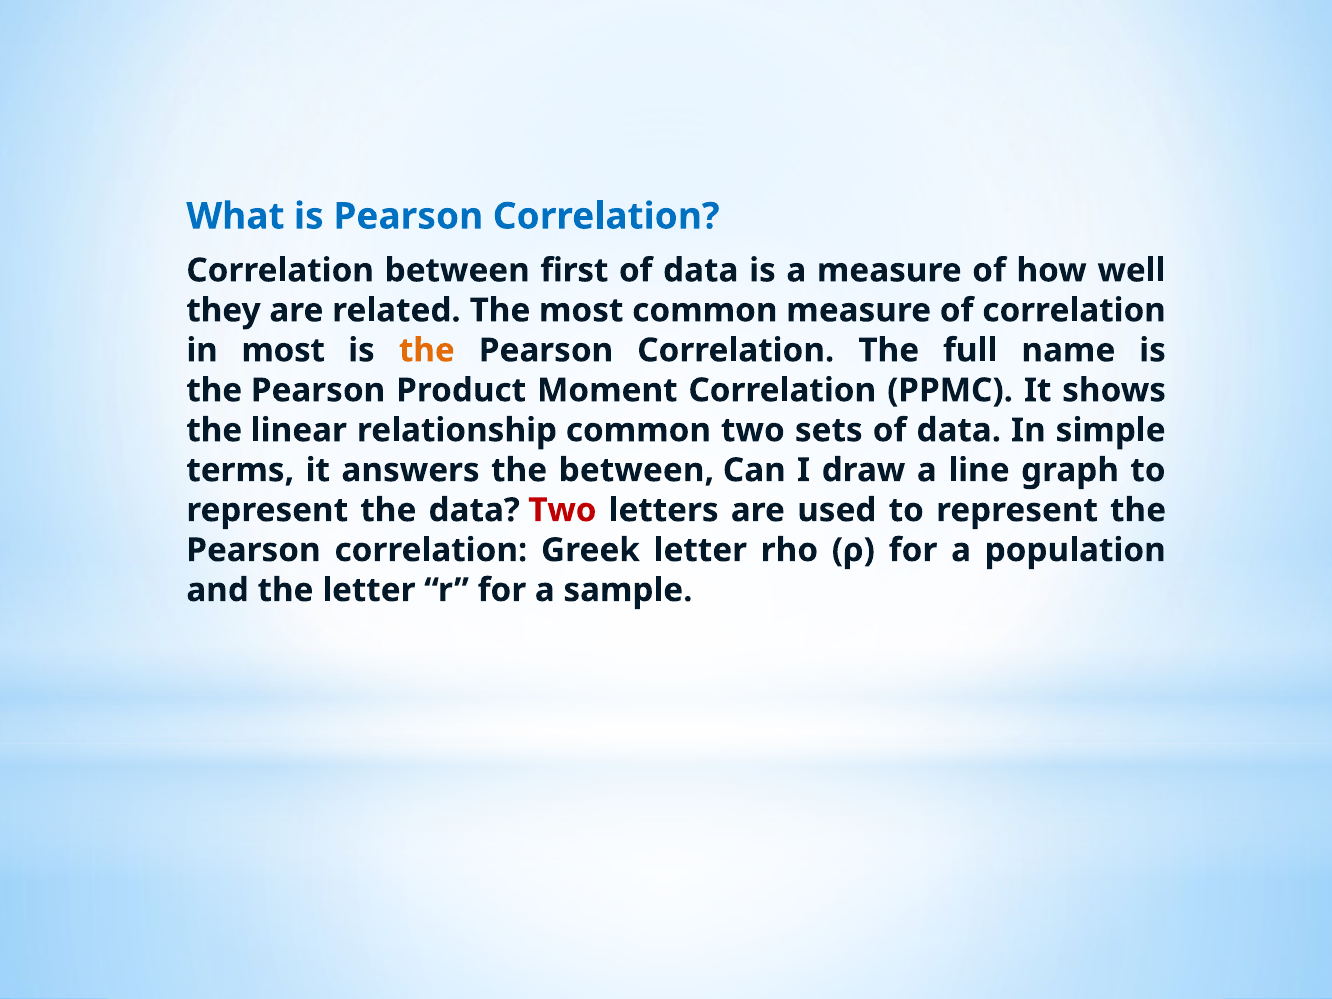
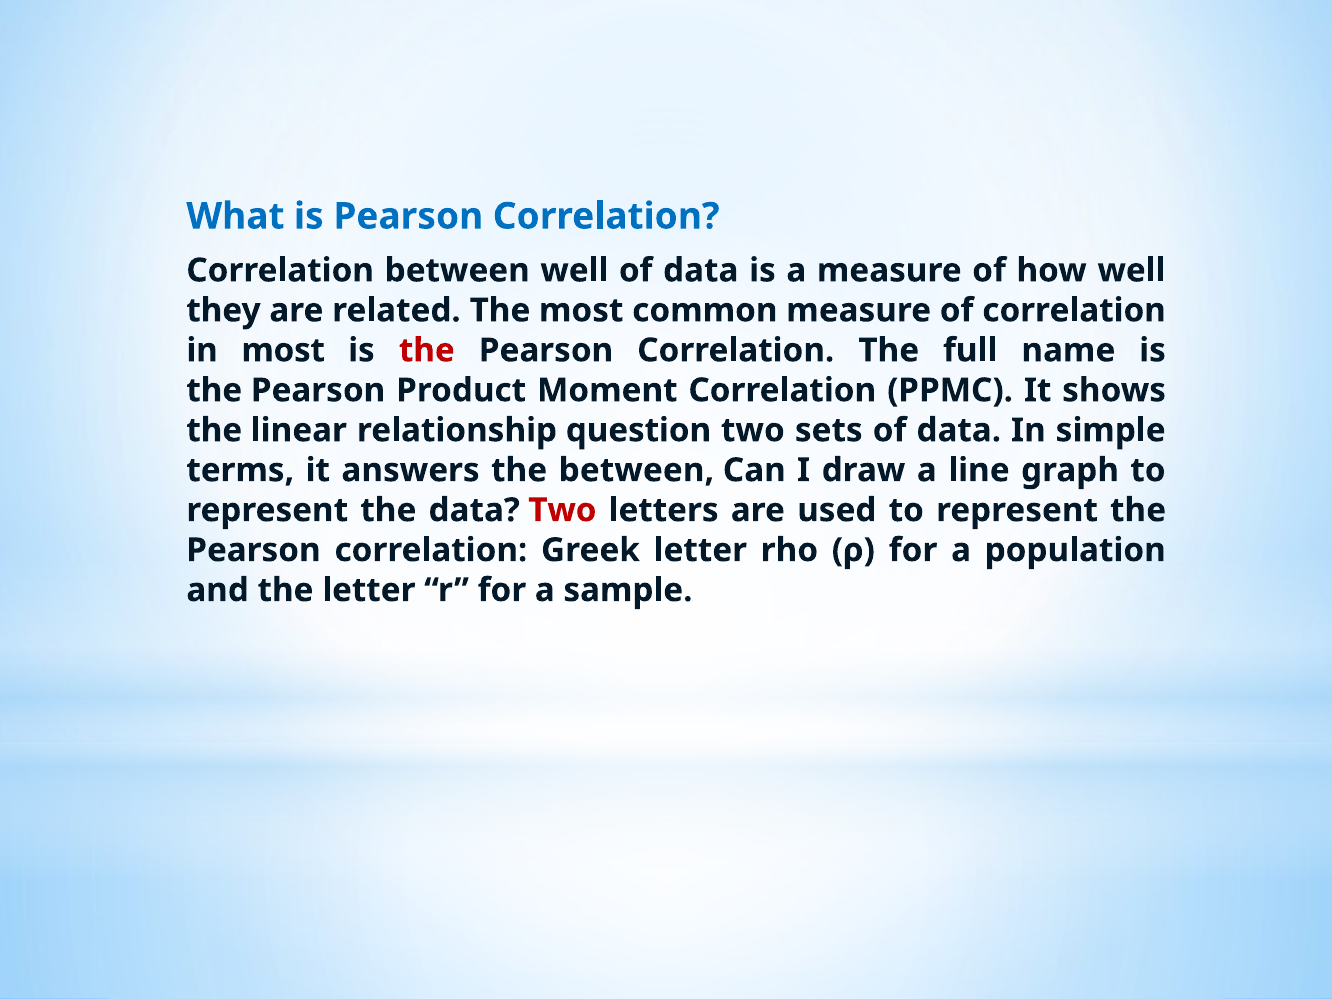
between first: first -> well (574, 270)
the colour: orange -> red (427, 350)
relationship common: common -> question (638, 430)
